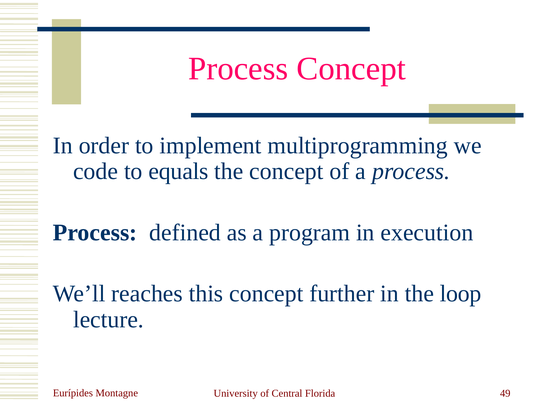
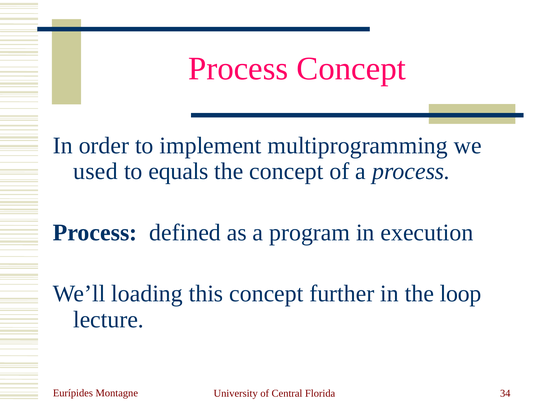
code: code -> used (95, 171)
reaches: reaches -> loading (147, 294)
49: 49 -> 34 (505, 393)
